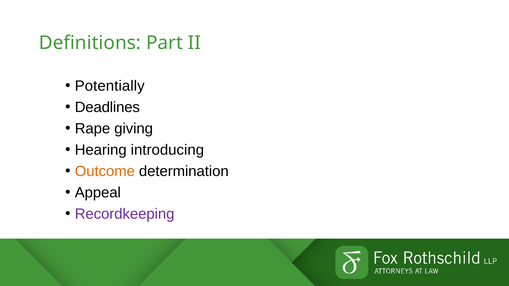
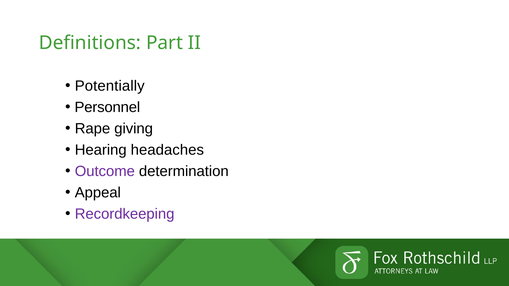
Deadlines: Deadlines -> Personnel (107, 107)
introducing: introducing -> headaches (167, 150)
Outcome colour: orange -> purple (105, 171)
